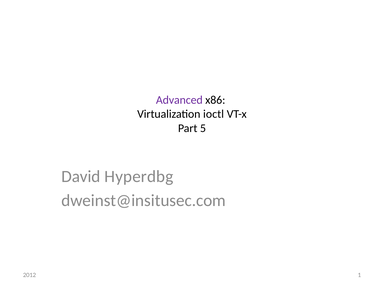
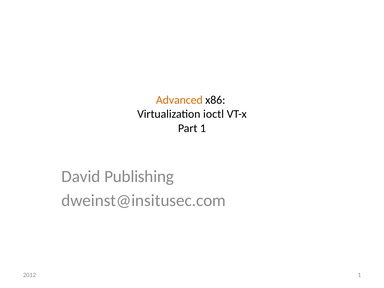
Advanced colour: purple -> orange (179, 100)
Part 5: 5 -> 1 (203, 128)
Hyperdbg: Hyperdbg -> Publishing (139, 177)
